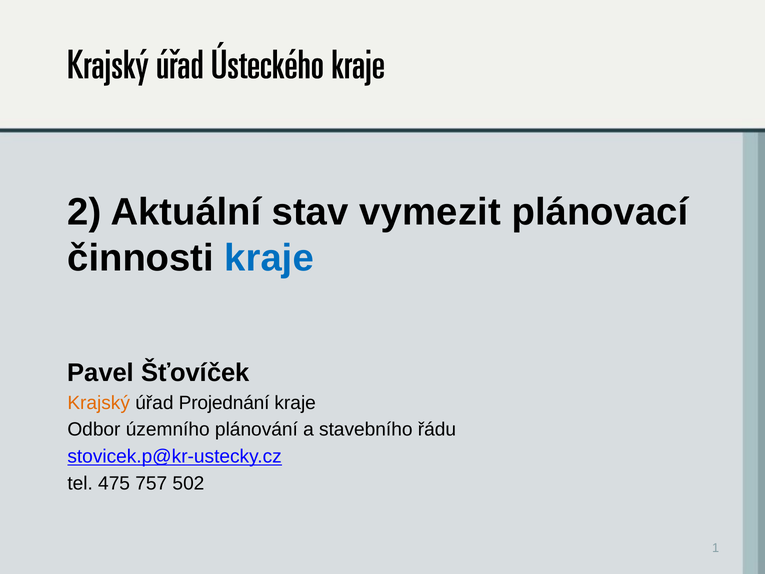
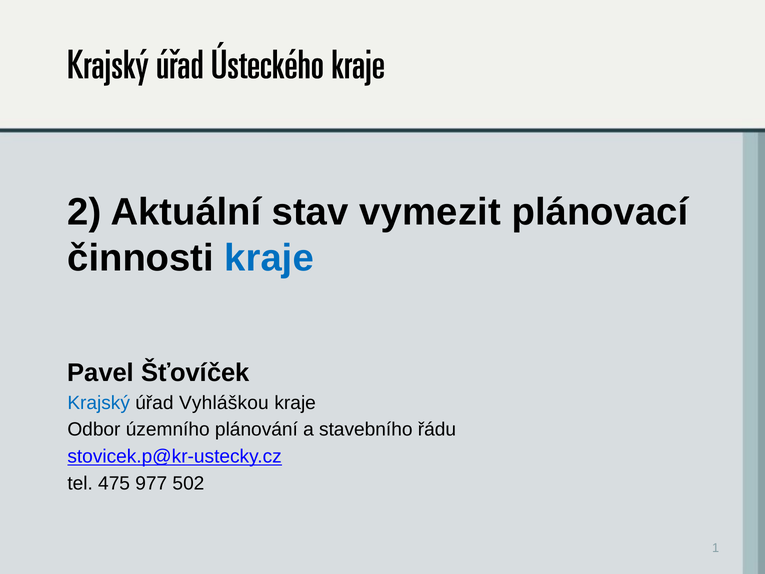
Krajský colour: orange -> blue (99, 403)
Projednání: Projednání -> Vyhláškou (224, 403)
757: 757 -> 977 (151, 483)
